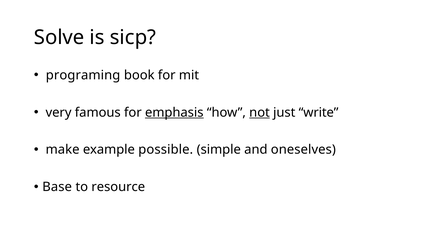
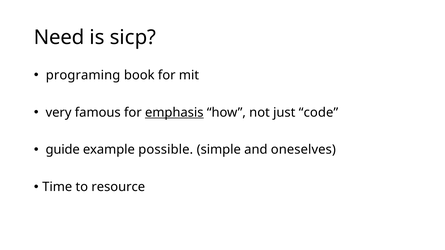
Solve: Solve -> Need (59, 37)
not underline: present -> none (260, 113)
write: write -> code (318, 113)
make: make -> guide (63, 150)
Base: Base -> Time (57, 187)
